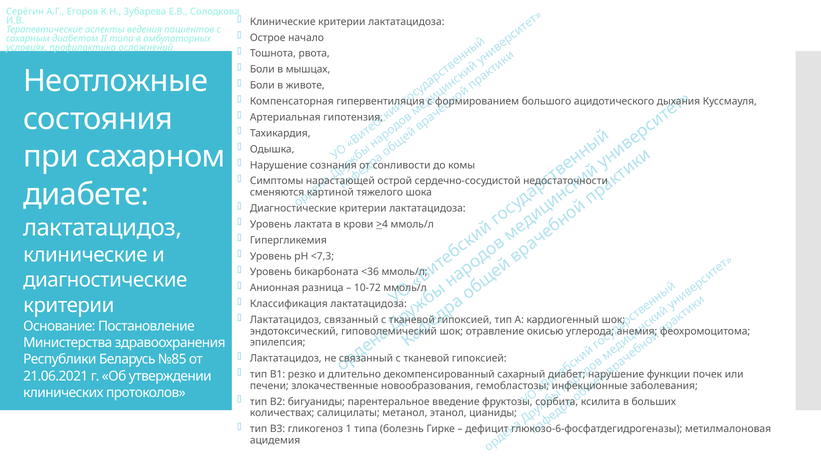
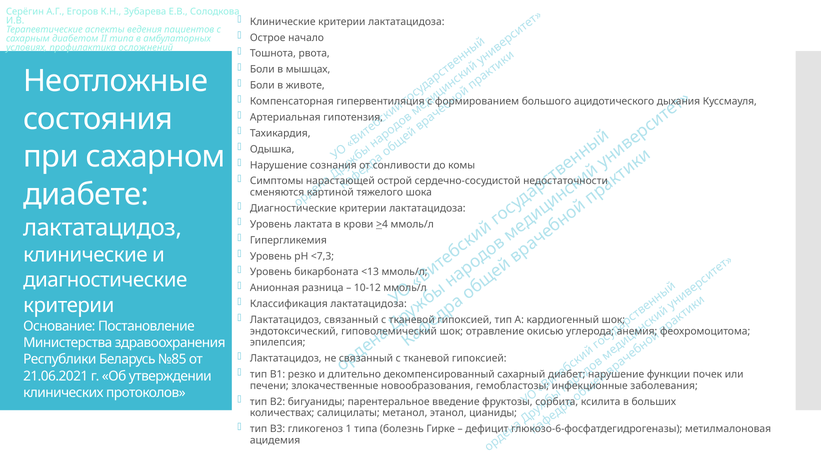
<36: <36 -> <13 (370, 272)
10-72: 10-72 -> 10-12 (367, 288)
